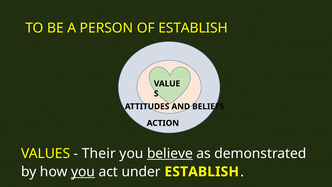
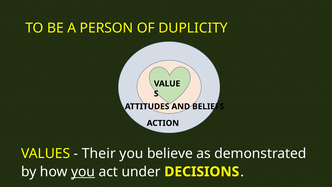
OF ESTABLISH: ESTABLISH -> DUPLICITY (193, 28)
believe underline: present -> none (170, 153)
under ESTABLISH: ESTABLISH -> DECISIONS (202, 171)
